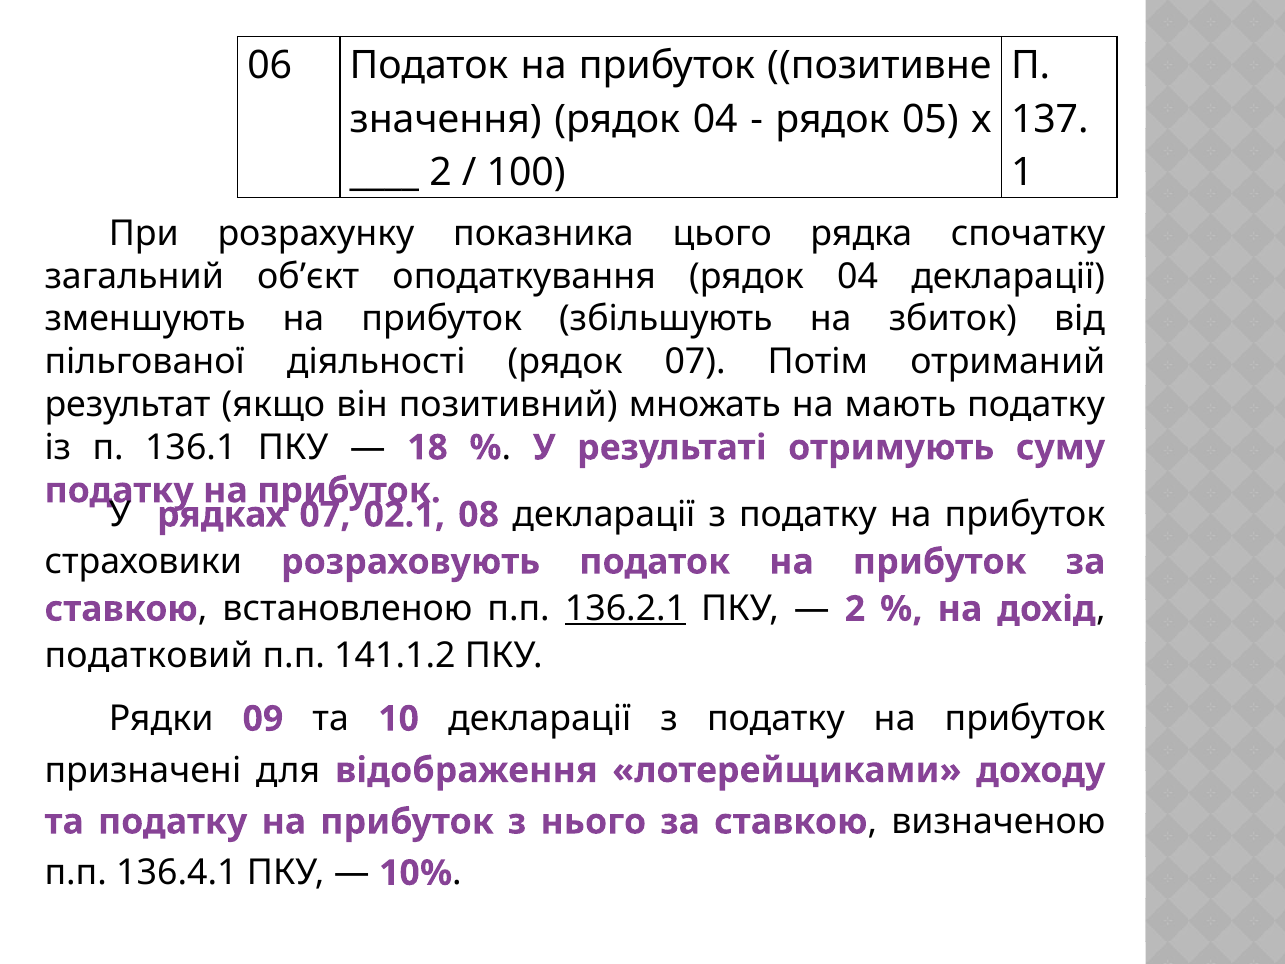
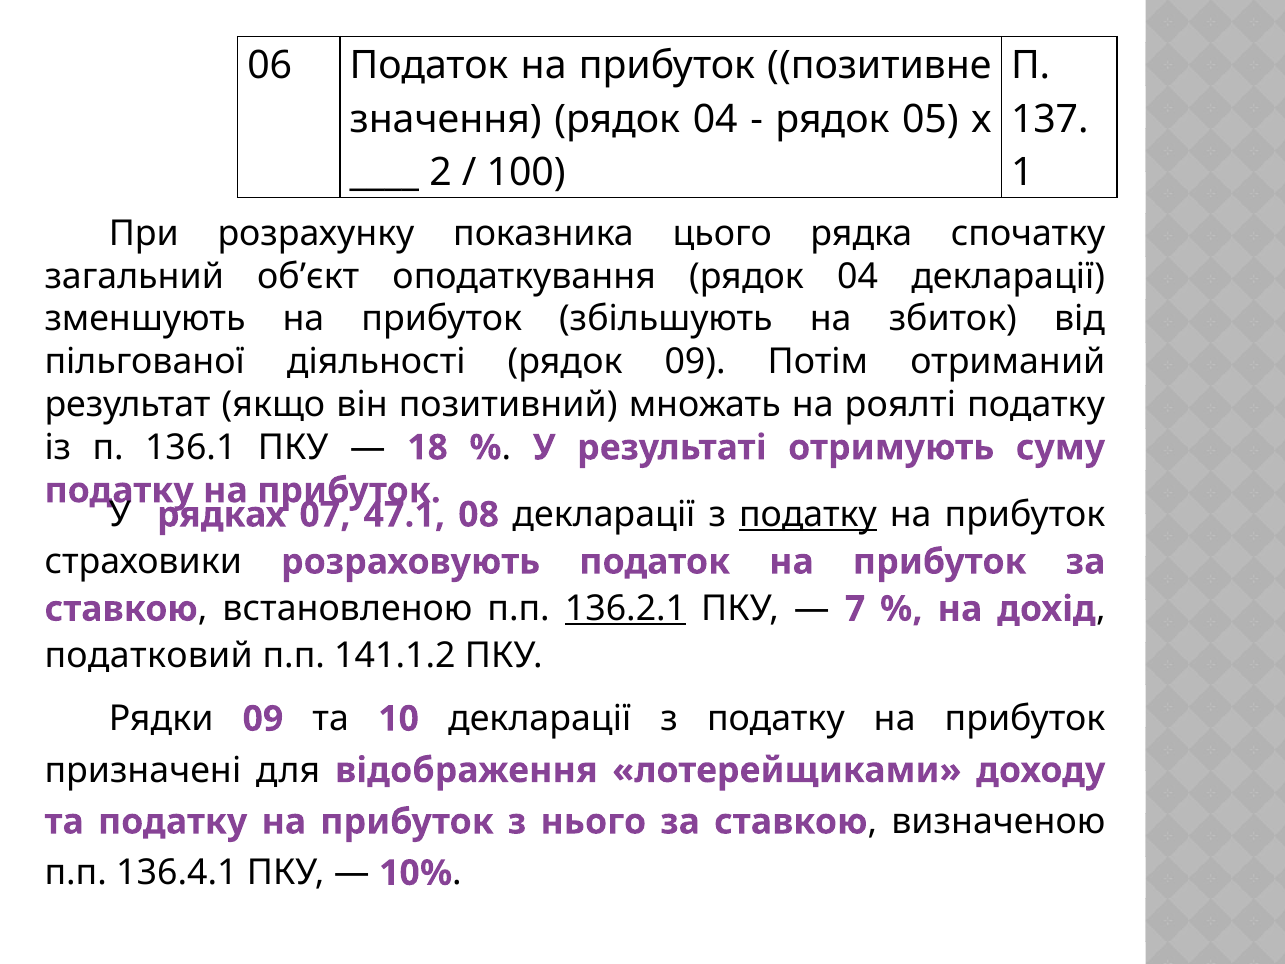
рядок 07: 07 -> 09 (695, 362)
мають: мають -> роялті (900, 405)
02.1: 02.1 -> 47.1 (404, 515)
податку underline: none -> present (808, 515)
2: 2 -> 7 (855, 609)
